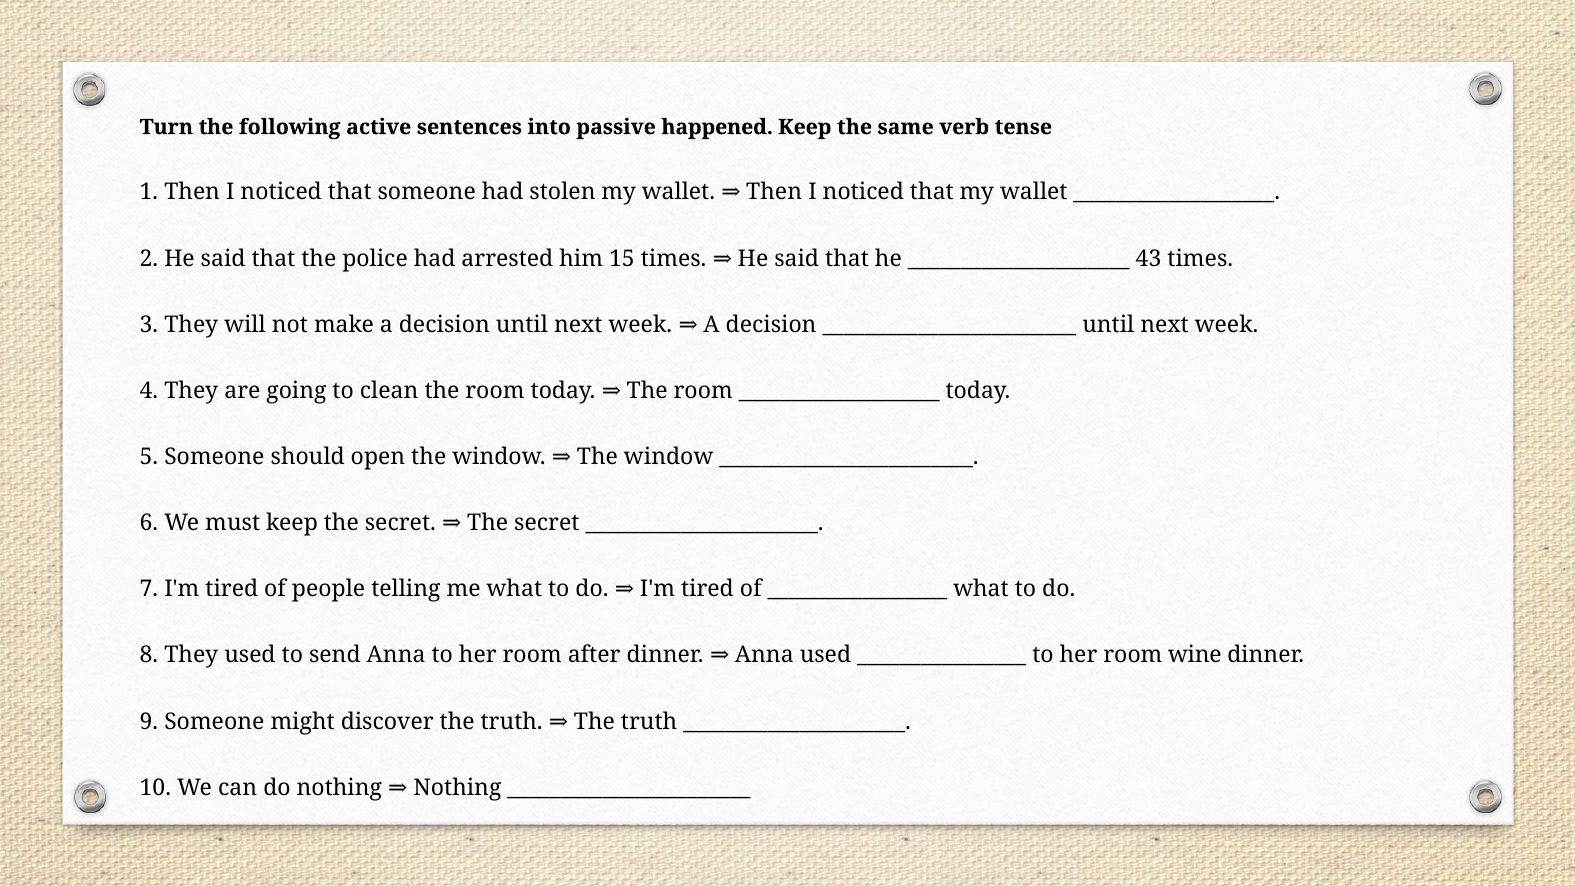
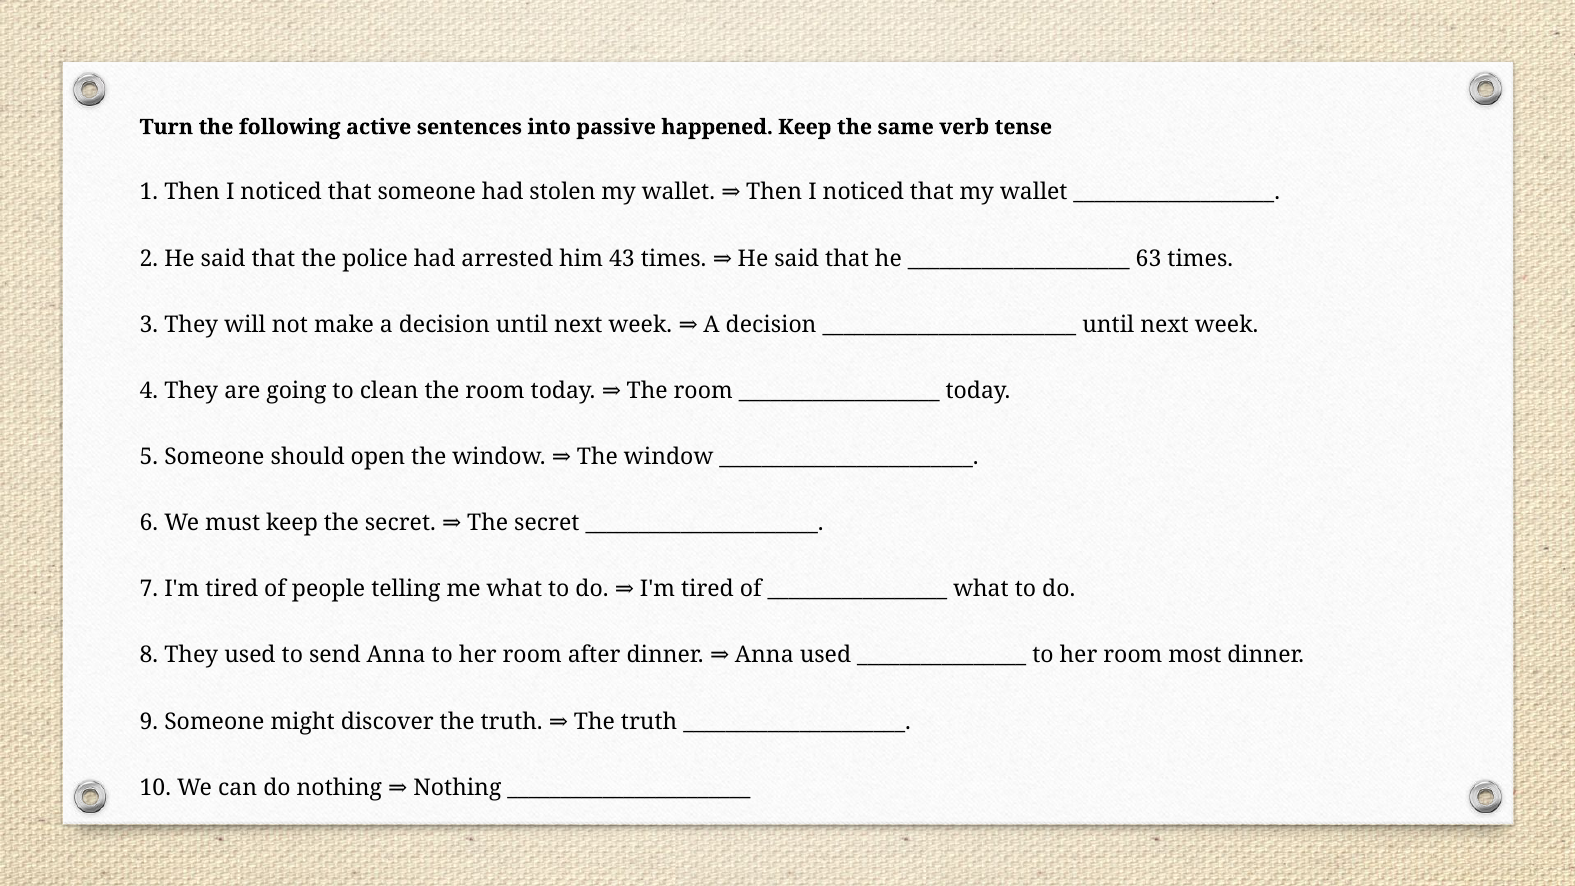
15: 15 -> 43 (622, 259)
43: 43 -> 63 (1149, 259)
wine: wine -> most (1195, 655)
